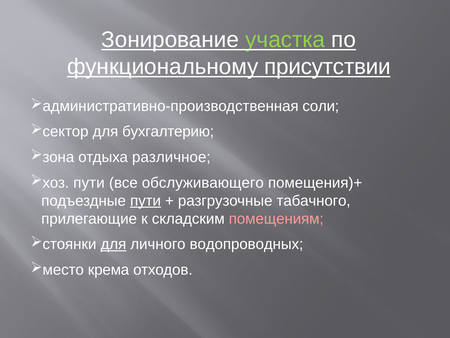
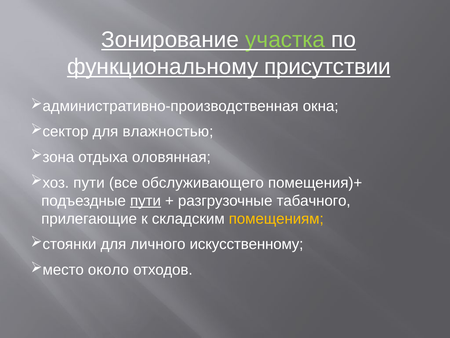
соли: соли -> окна (321, 106)
бухгалтерию: бухгалтерию -> влажностью (168, 132)
различное: различное -> оловянная (171, 157)
помещениям colour: pink -> yellow (276, 218)
для underline: present -> none (113, 244)
водопроводных: водопроводных -> искусственному (246, 244)
крема: крема -> около (108, 269)
